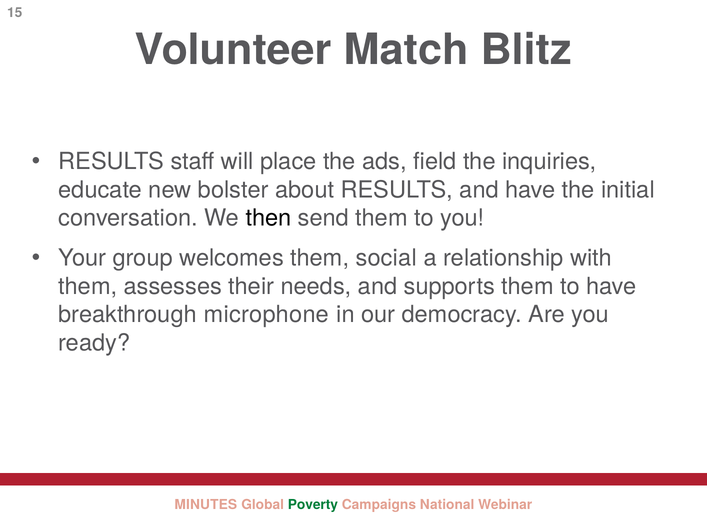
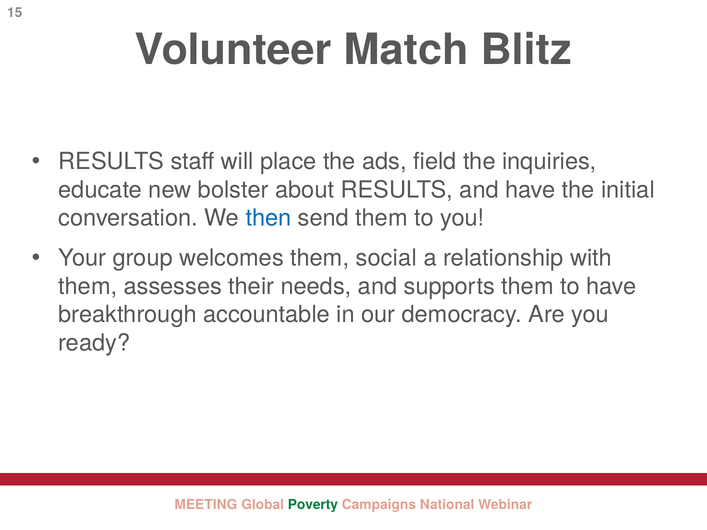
then colour: black -> blue (268, 218)
microphone: microphone -> accountable (267, 315)
MINUTES: MINUTES -> MEETING (206, 505)
